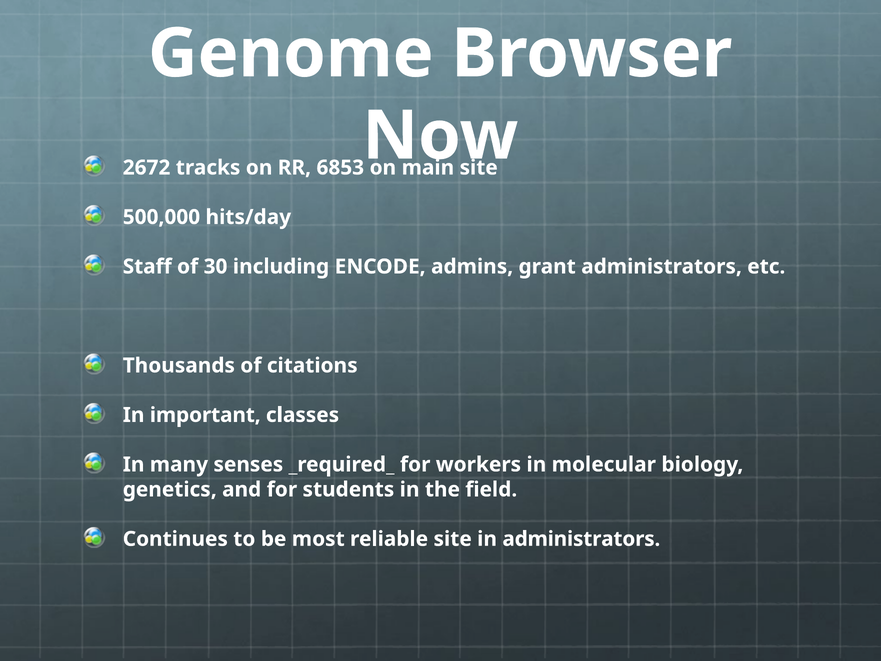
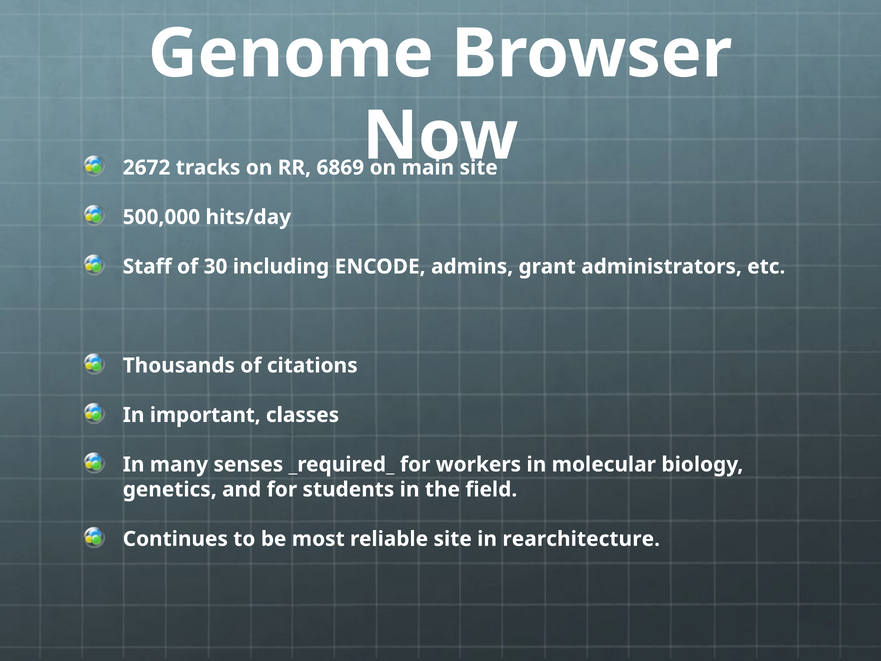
6853: 6853 -> 6869 (340, 168)
in administrators: administrators -> rearchitecture (581, 539)
